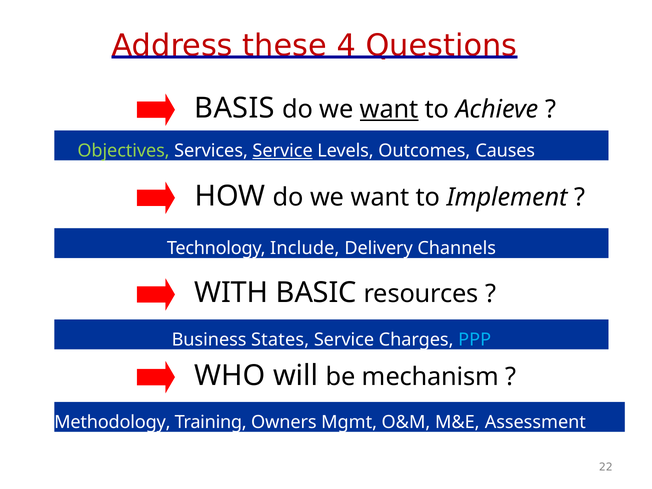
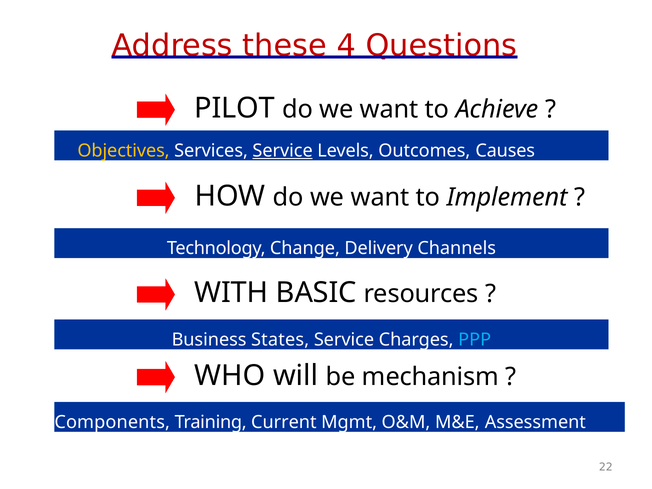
BASIS: BASIS -> PILOT (235, 108)
want underline: present -> none (389, 109)
Objectives colour: light green -> yellow (124, 151)
Include: Include -> Change (305, 249)
Methodology: Methodology -> Components (112, 422)
Owners: Owners -> Current (284, 422)
